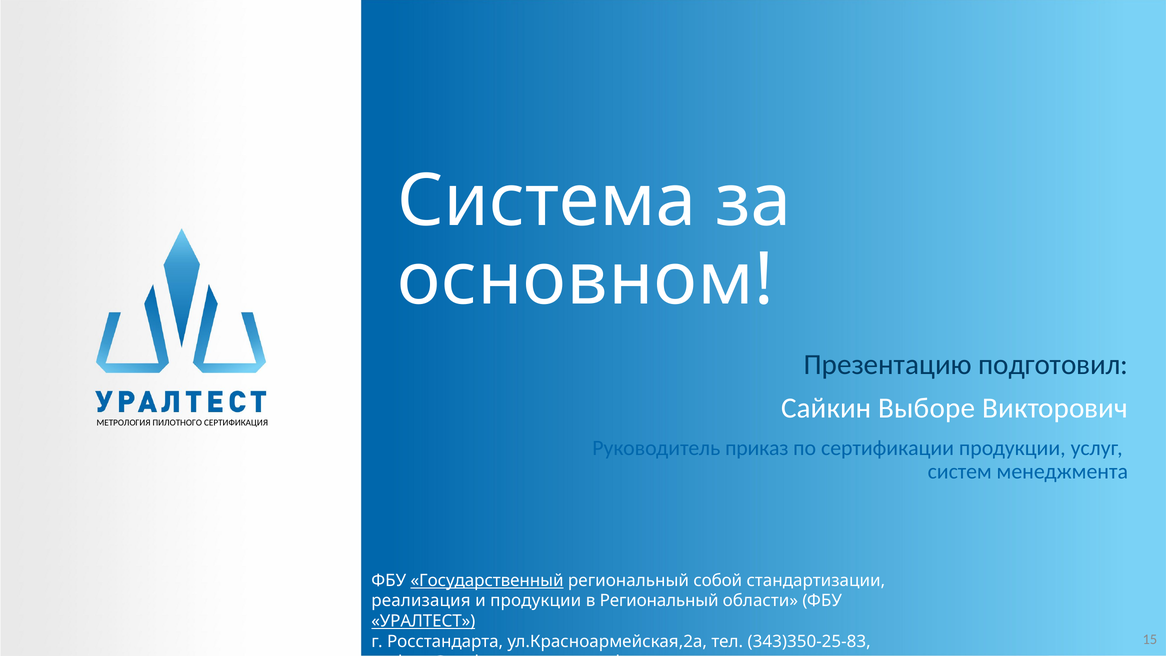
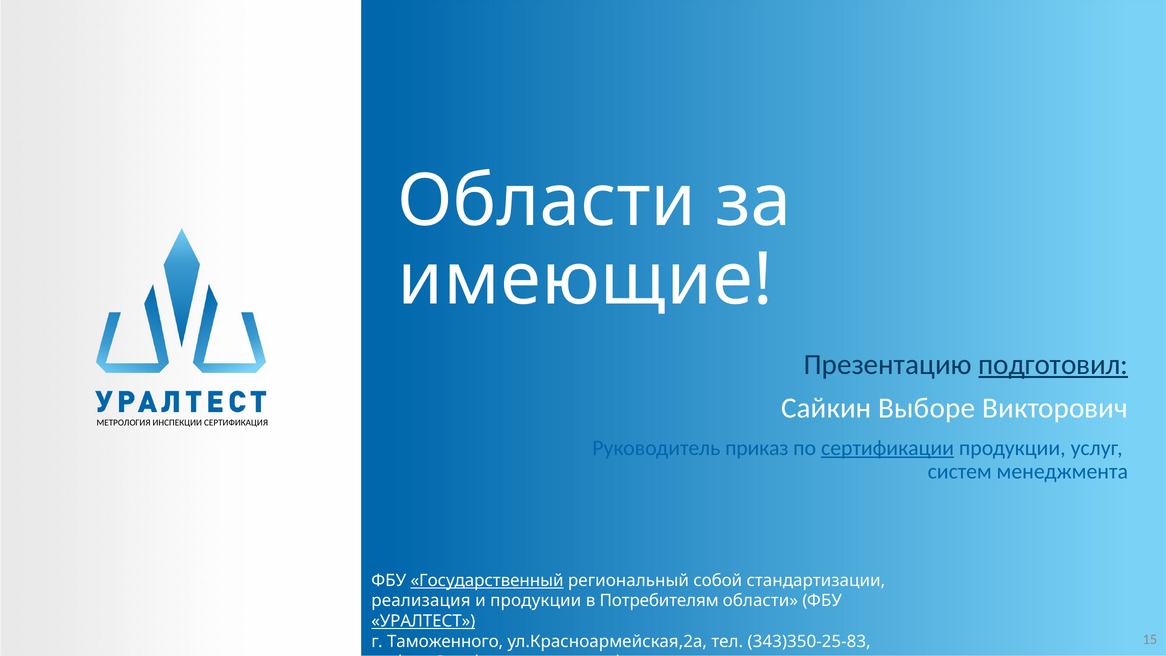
Система: Система -> Области (547, 201)
основном: основном -> имеющие (586, 280)
подготовил underline: none -> present (1053, 364)
ПИЛОТНОГО: ПИЛОТНОГО -> ИНСПЕКЦИИ (177, 422)
сертификации underline: none -> present (888, 448)
в Региональный: Региональный -> Потребителям (659, 601)
Росстандарта: Росстандарта -> Таможенного (445, 642)
